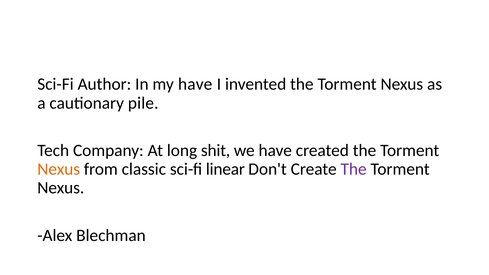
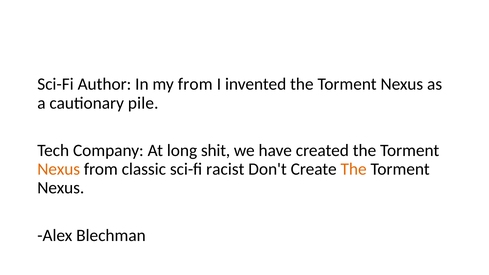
my have: have -> from (195, 84)
linear: linear -> racist (225, 169)
The colour: purple -> orange (354, 169)
